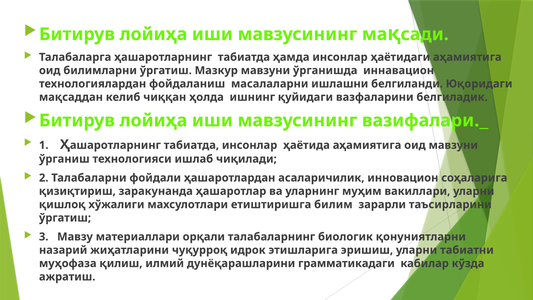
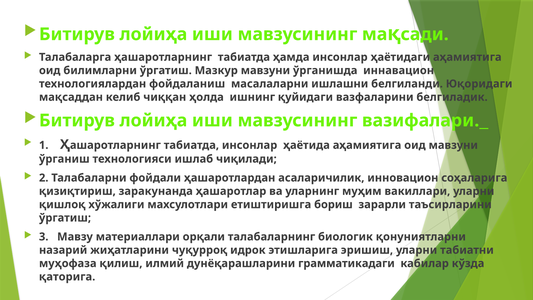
билим: билим -> бориш (333, 204)
ажратиш: ажратиш -> қаторига (67, 277)
